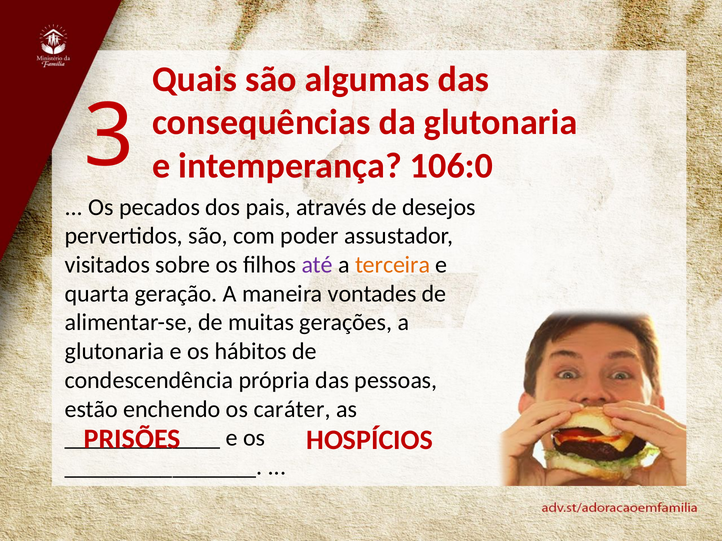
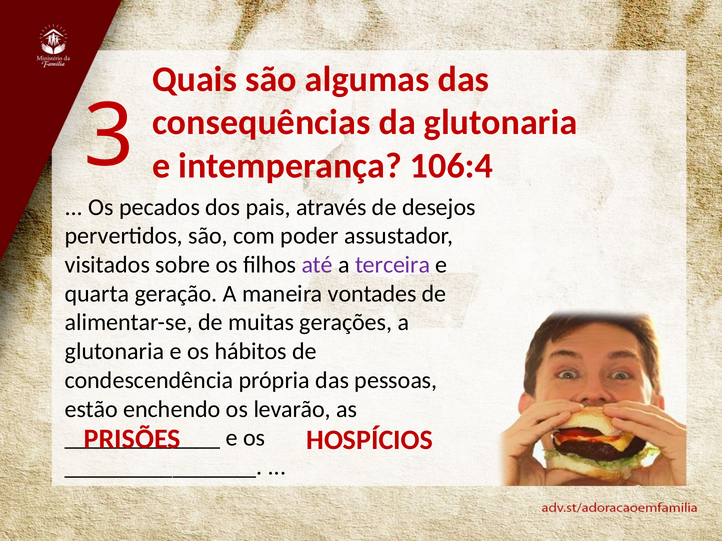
106:0: 106:0 -> 106:4 (451, 166)
terceira colour: orange -> purple (393, 265)
caráter: caráter -> levarão (292, 409)
